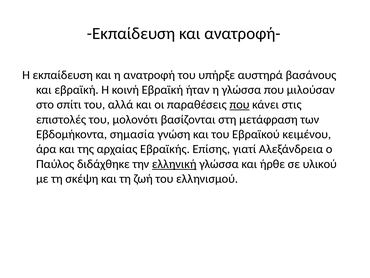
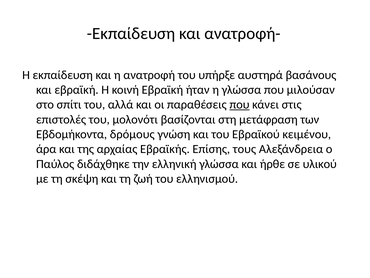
σημασία: σημασία -> δρόμους (132, 134)
γιατί: γιατί -> τους (244, 149)
ελληνική underline: present -> none (174, 164)
